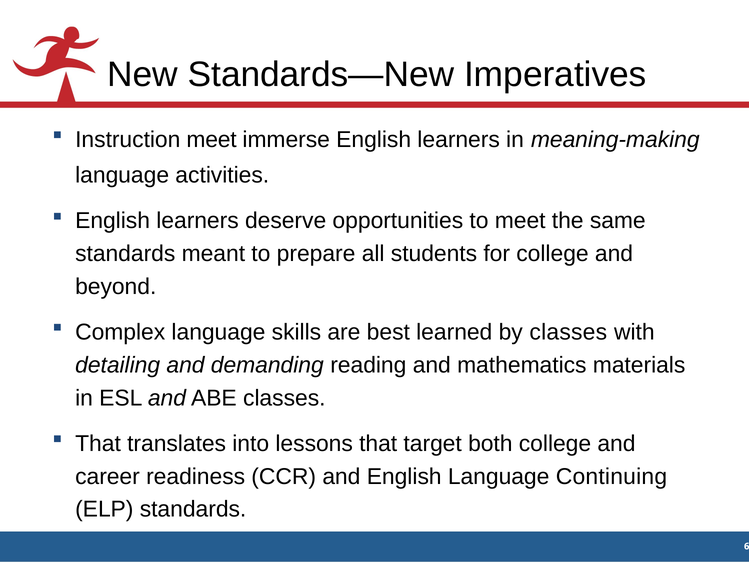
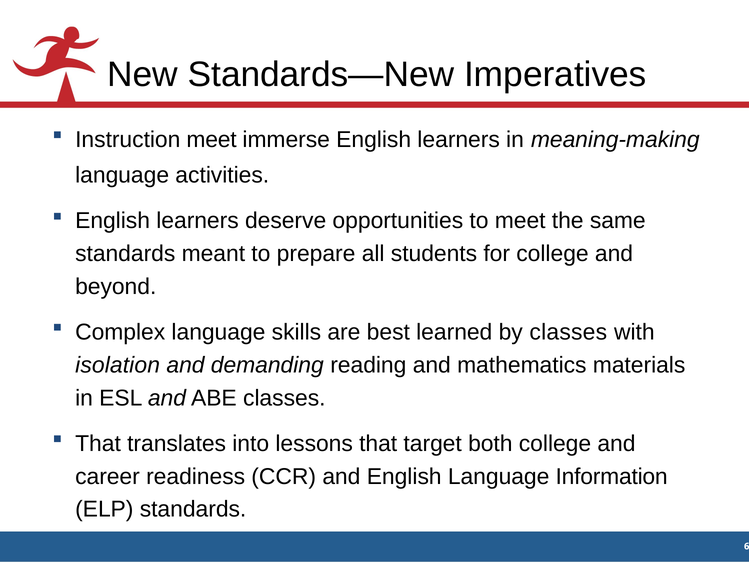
detailing: detailing -> isolation (118, 365)
Continuing: Continuing -> Information (612, 476)
